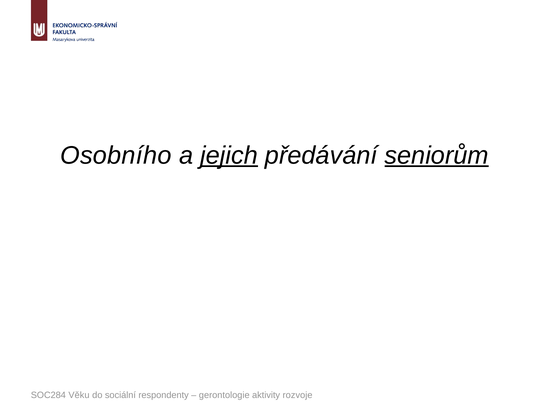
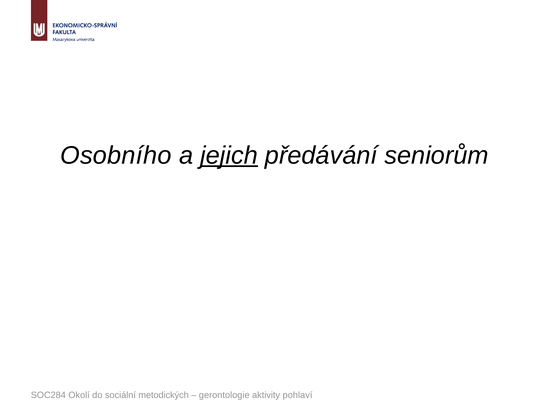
seniorům underline: present -> none (437, 155)
Věku: Věku -> Okolí (79, 395)
respondenty: respondenty -> metodických (164, 395)
rozvoje: rozvoje -> pohlaví (298, 395)
